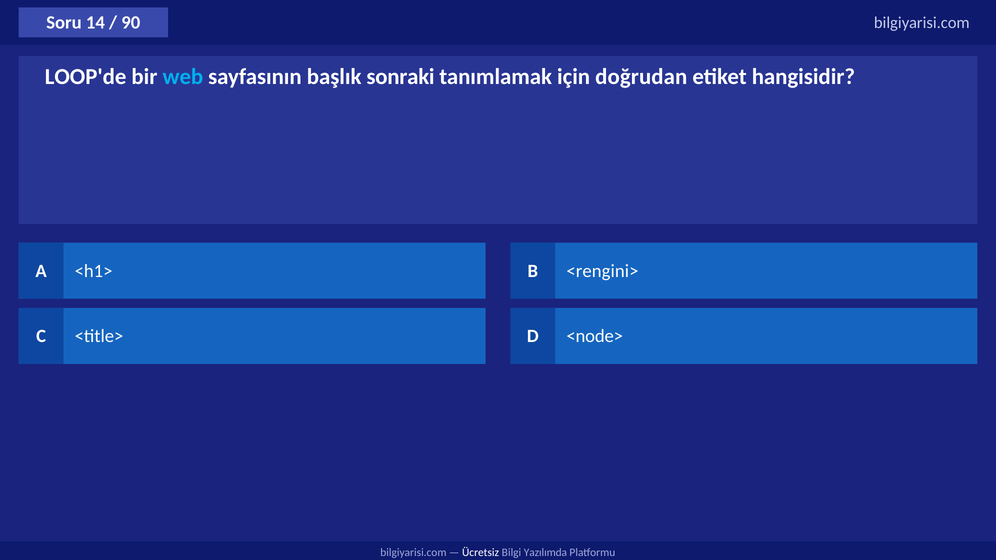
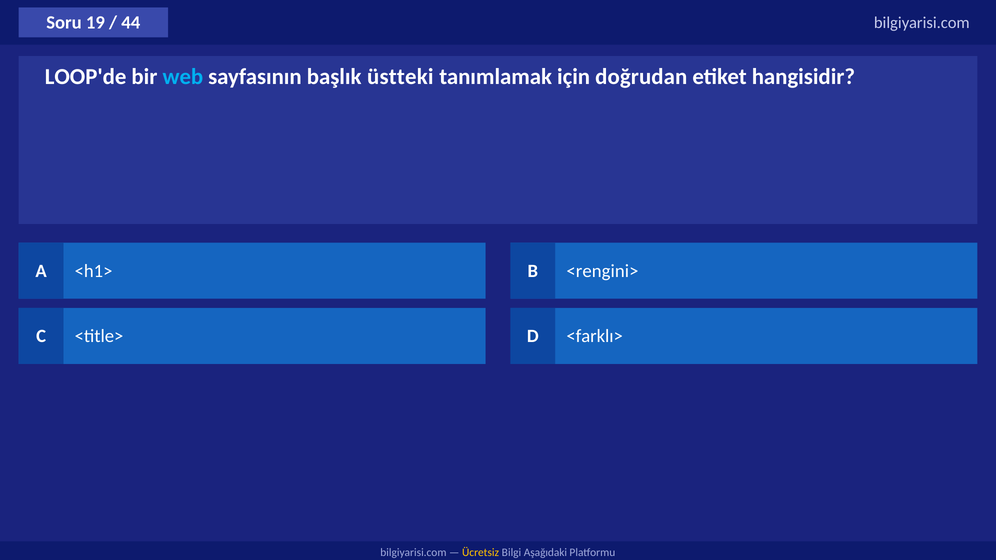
14: 14 -> 19 (95, 23)
90: 90 -> 44 (131, 23)
sonraki: sonraki -> üstteki (400, 77)
<node>: <node> -> <farklı> (595, 336)
Ücretsiz colour: white -> yellow (481, 552)
Yazılımda: Yazılımda -> Aşağıdaki (545, 552)
